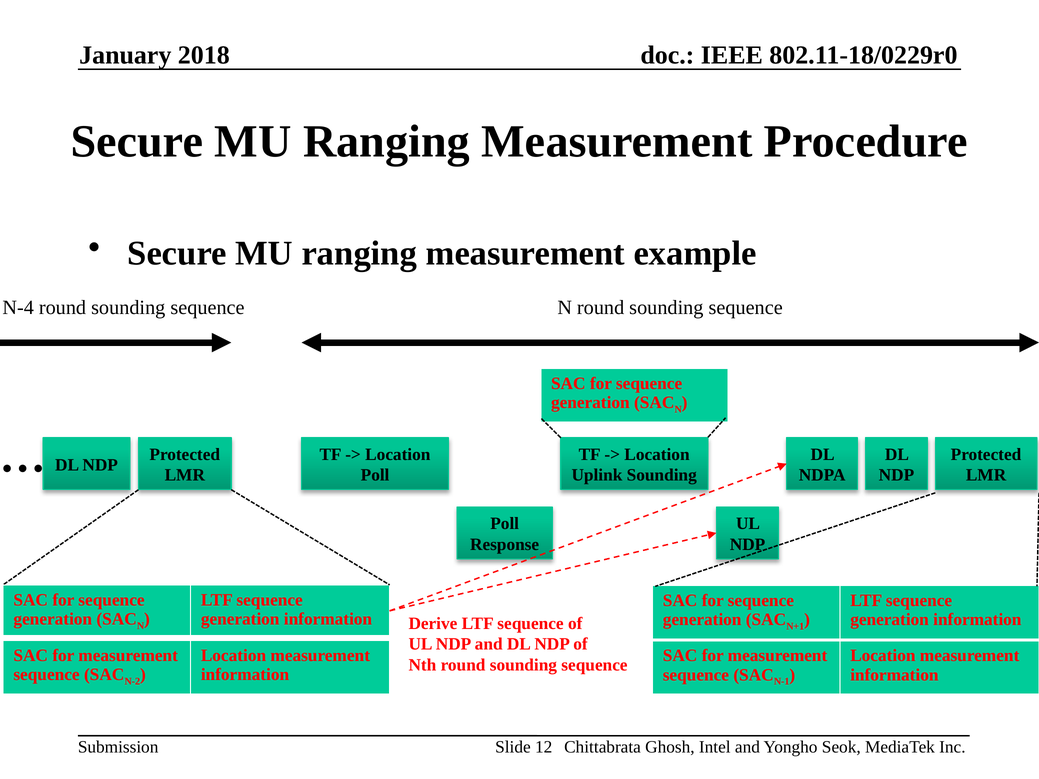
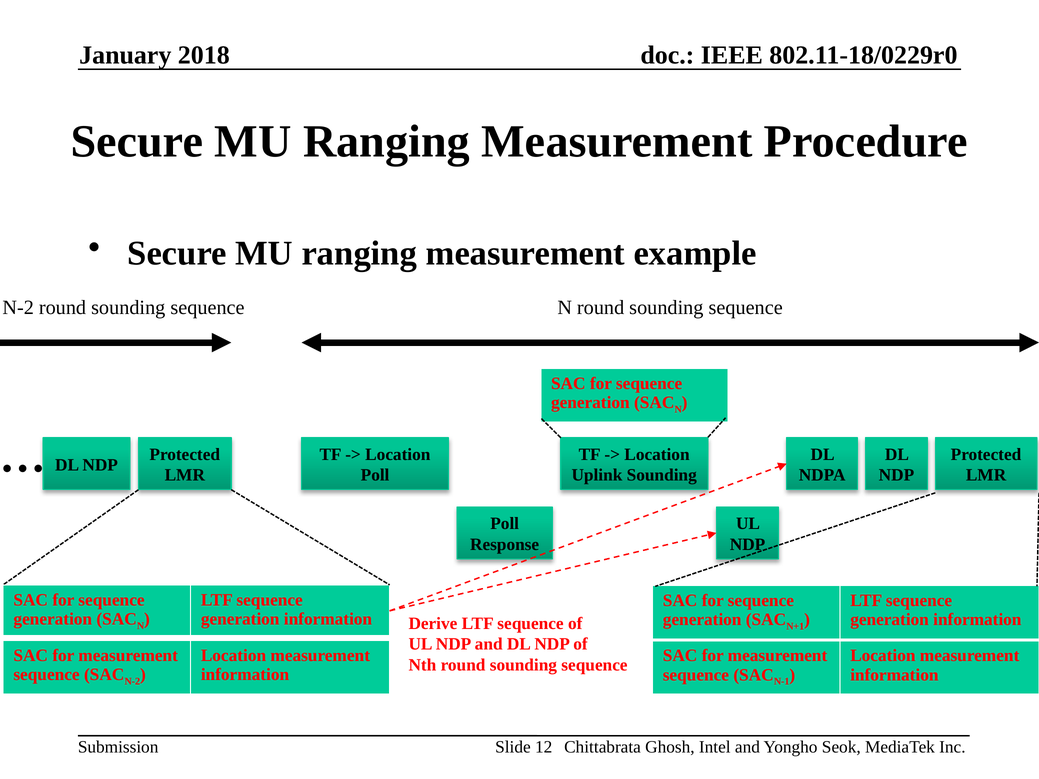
N-4: N-4 -> N-2 (18, 308)
